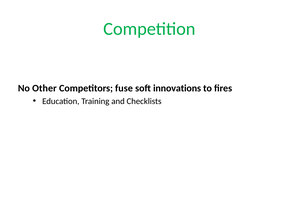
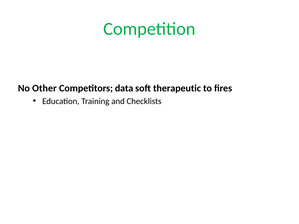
fuse: fuse -> data (124, 88)
innovations: innovations -> therapeutic (177, 88)
